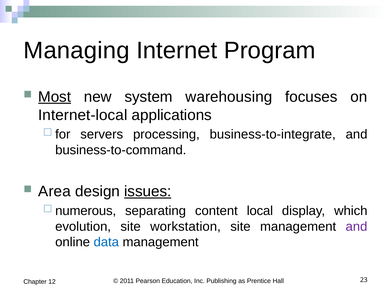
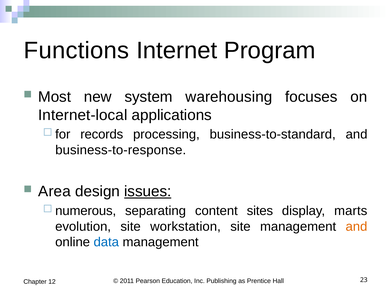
Managing: Managing -> Functions (76, 51)
Most underline: present -> none (55, 97)
servers: servers -> records (102, 135)
business-to-integrate: business-to-integrate -> business-to-standard (273, 135)
business-to-command: business-to-command -> business-to-response (121, 150)
local: local -> sites (260, 211)
which: which -> marts (351, 211)
and colour: purple -> orange (356, 227)
